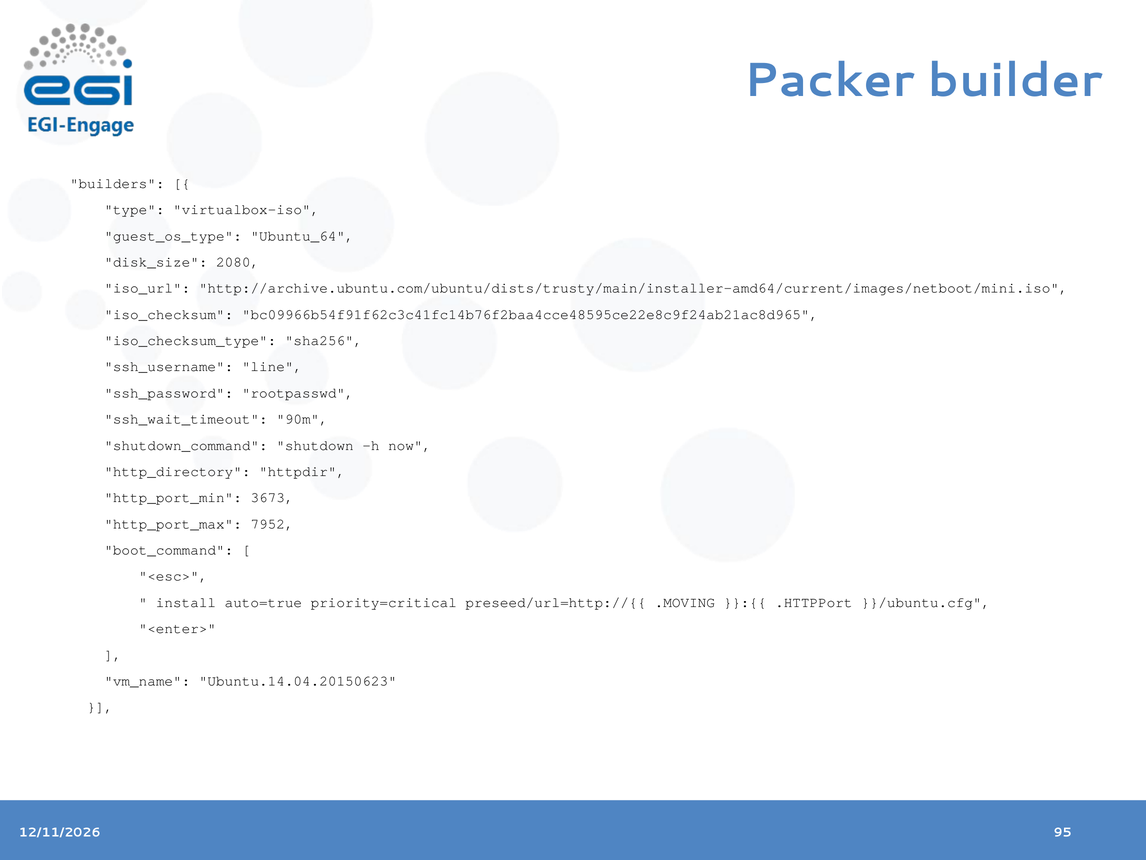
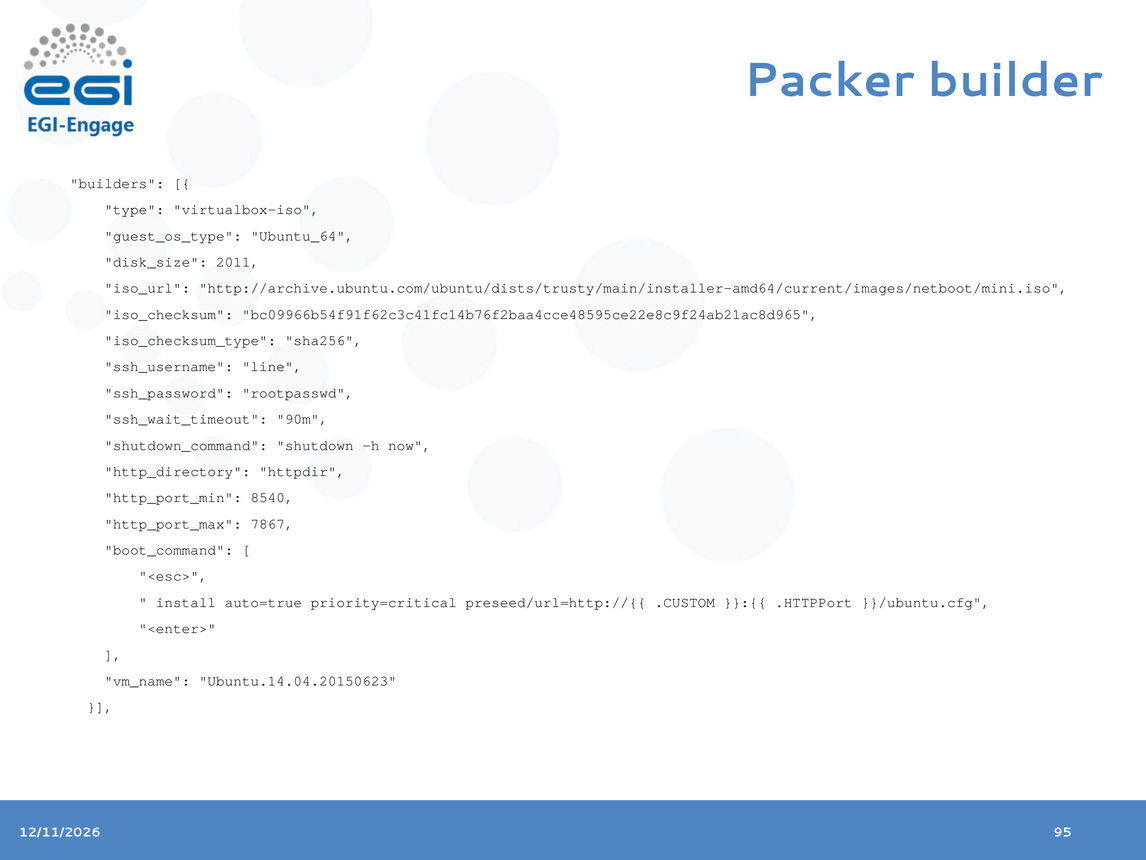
2080: 2080 -> 2011 (238, 262)
3673: 3673 -> 8540 (272, 497)
7952: 7952 -> 7867 (272, 524)
.MOVING: .MOVING -> .CUSTOM (685, 602)
